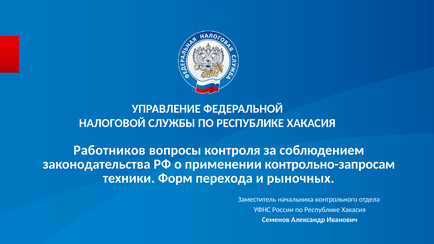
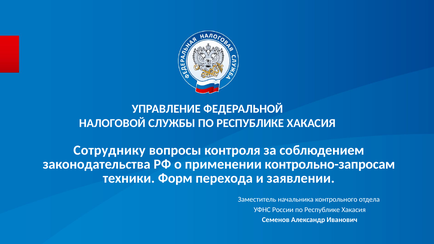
Работников: Работников -> Сотруднику (109, 150)
рыночных: рыночных -> заявлении (301, 179)
